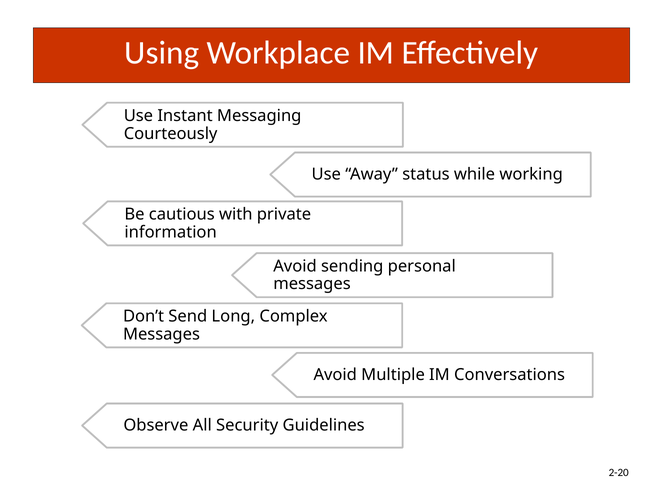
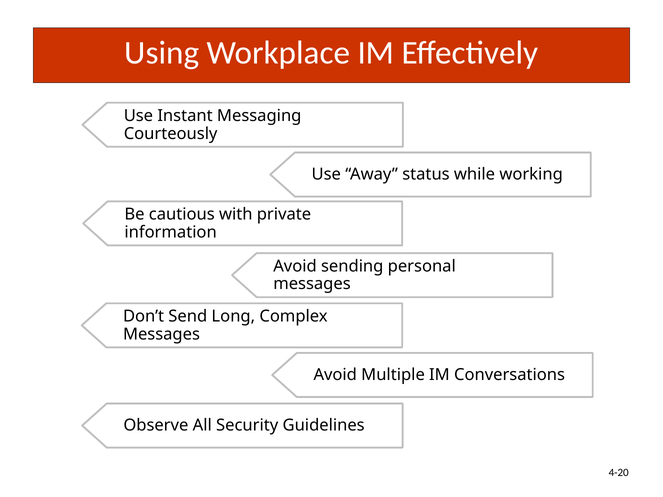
2-20: 2-20 -> 4-20 (619, 473)
